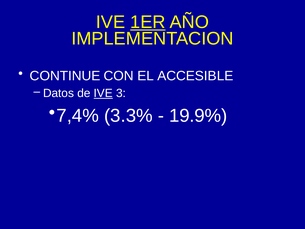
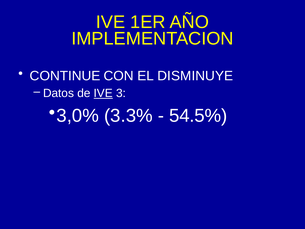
1ER underline: present -> none (148, 22)
ACCESIBLE: ACCESIBLE -> DISMINUYE (195, 76)
7,4%: 7,4% -> 3,0% (78, 116)
19.9%: 19.9% -> 54.5% (198, 116)
